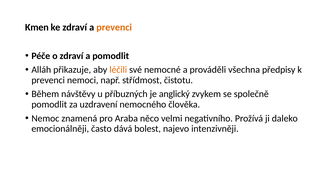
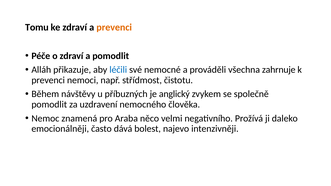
Kmen: Kmen -> Tomu (37, 27)
léčili colour: orange -> blue (118, 70)
předpisy: předpisy -> zahrnuje (279, 70)
